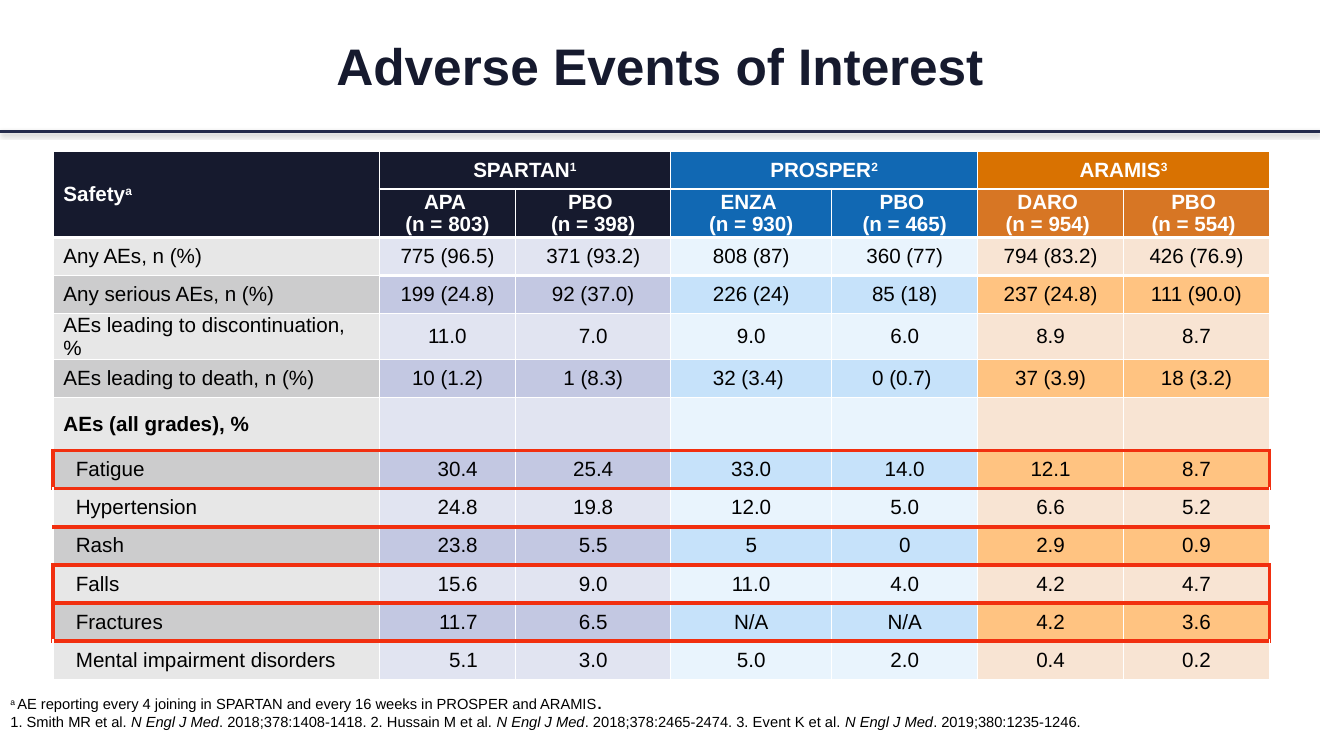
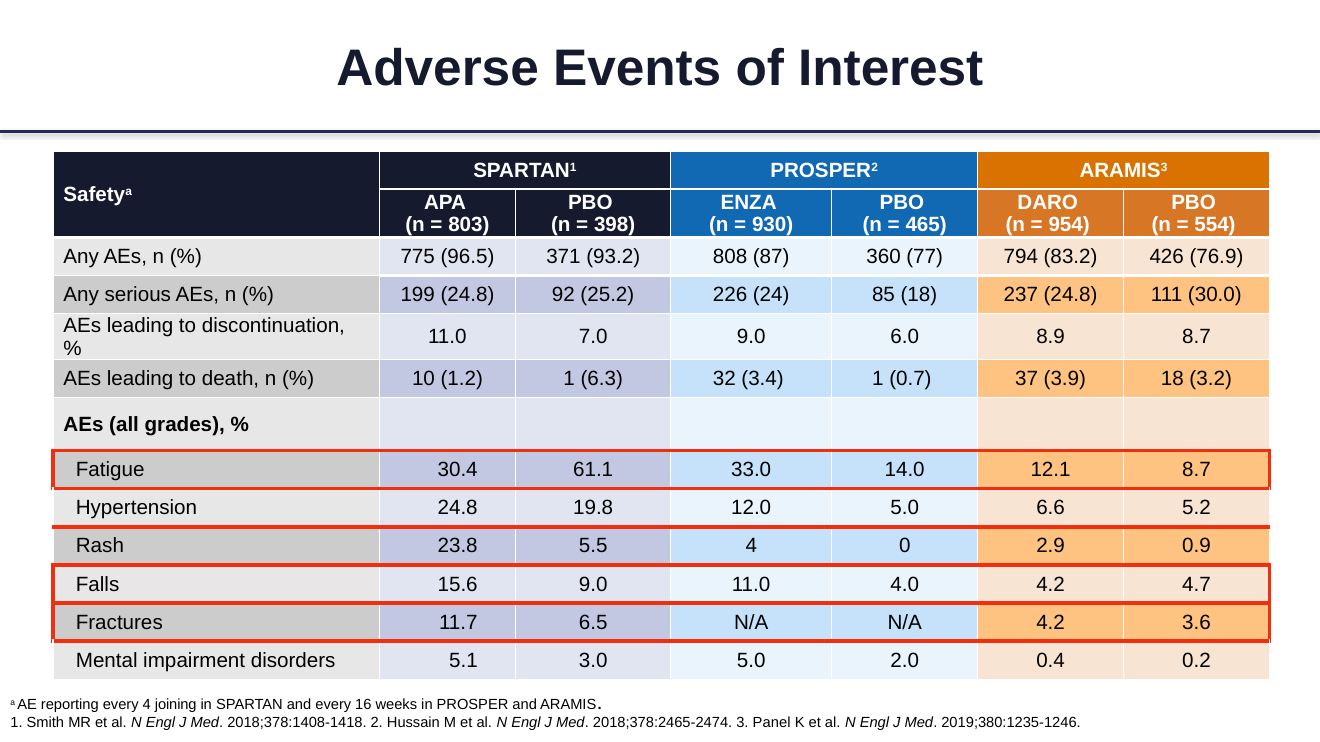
37.0: 37.0 -> 25.2 (607, 295)
90.0: 90.0 -> 30.0 (1215, 295)
8.3: 8.3 -> 6.3 (602, 379)
3.4 0: 0 -> 1 (878, 379)
25.4: 25.4 -> 61.1 (593, 470)
5.5 5: 5 -> 4 (751, 546)
Event: Event -> Panel (772, 723)
